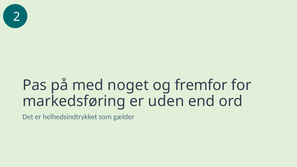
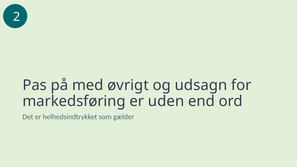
noget: noget -> øvrigt (128, 85)
fremfor: fremfor -> udsagn (201, 85)
